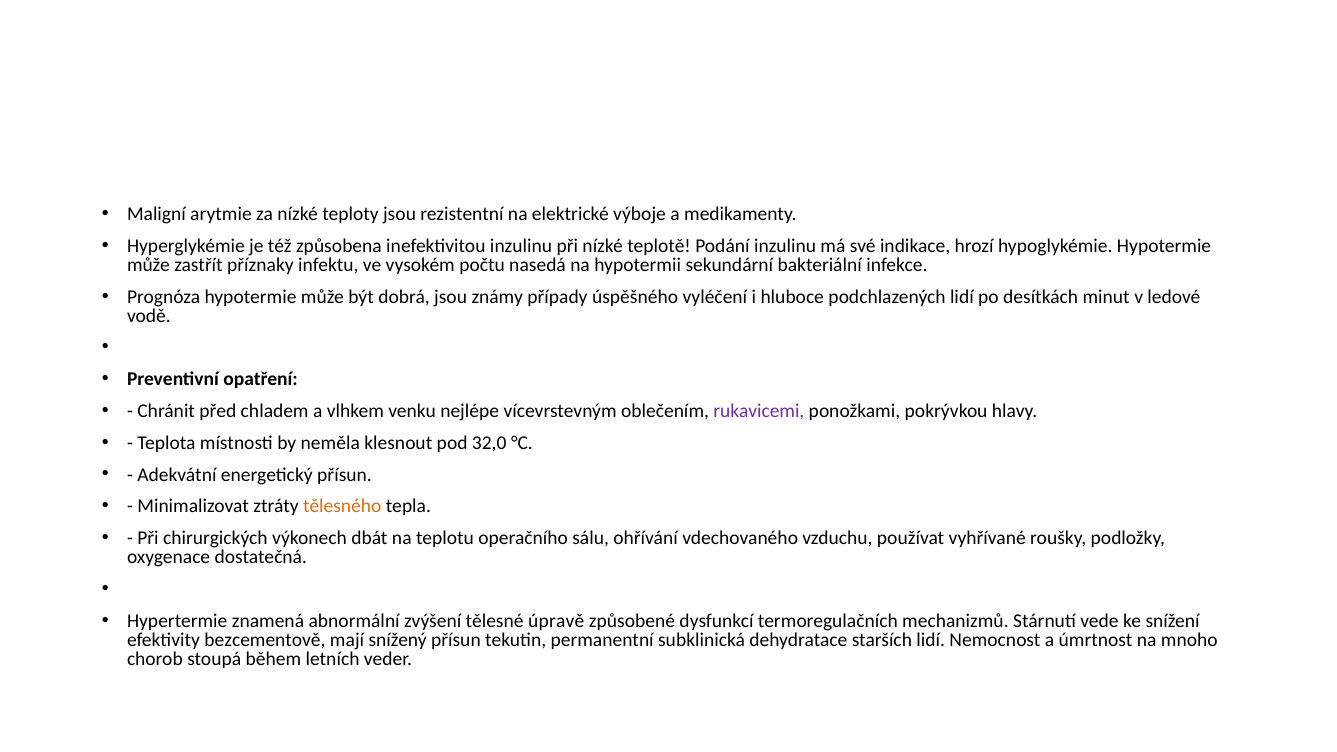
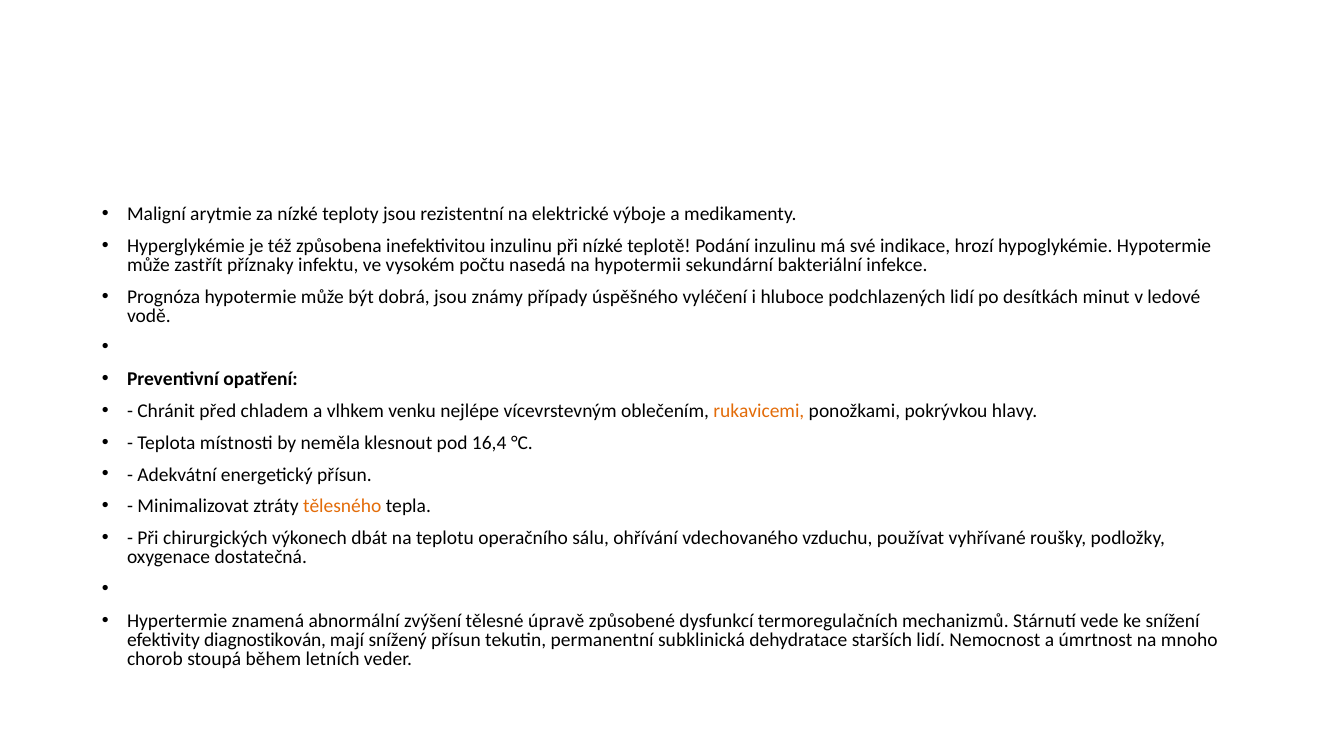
rukavicemi colour: purple -> orange (759, 411)
32,0: 32,0 -> 16,4 (489, 443)
bezcementově: bezcementově -> diagnostikován (265, 640)
